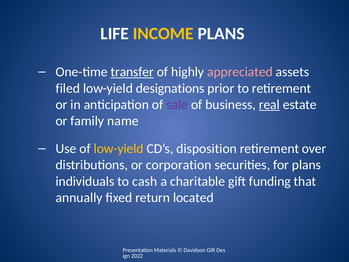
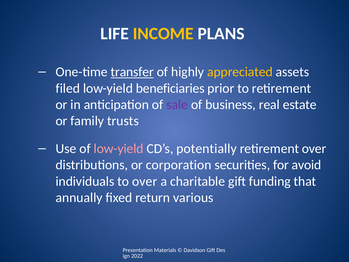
appreciated colour: pink -> yellow (240, 72)
designations: designations -> beneficiaries (170, 88)
real underline: present -> none (269, 105)
name: name -> trusts (123, 121)
low-yield colour: yellow -> pink (119, 149)
disposition: disposition -> potentially (207, 149)
for plans: plans -> avoid (306, 165)
to cash: cash -> over (145, 181)
located: located -> various (193, 197)
